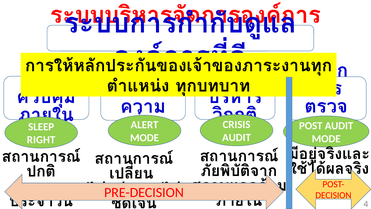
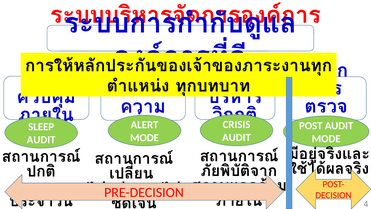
RIGHT: RIGHT -> AUDIT (41, 140)
